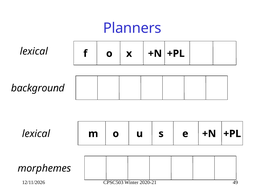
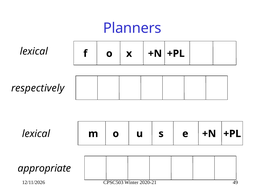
background: background -> respectively (38, 88)
morphemes: morphemes -> appropriate (44, 168)
